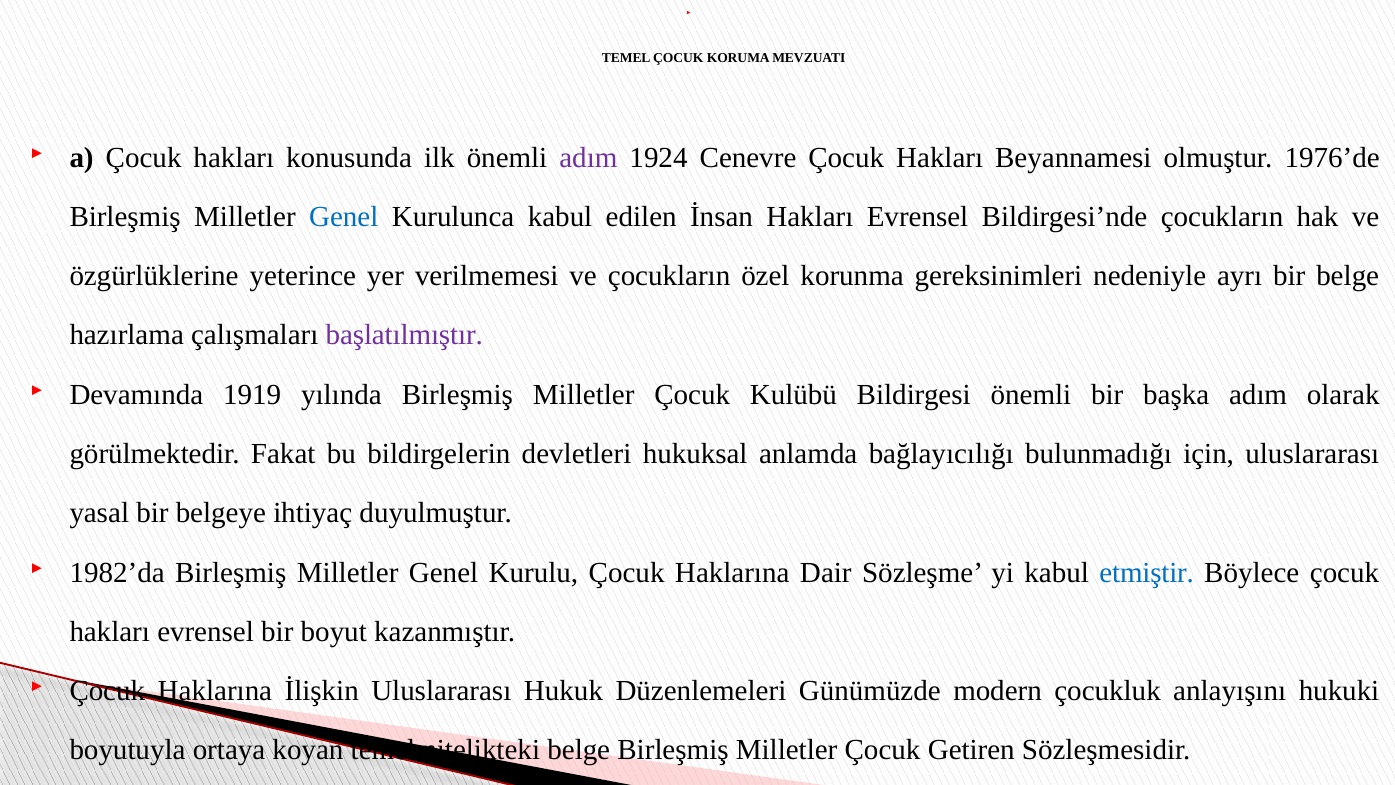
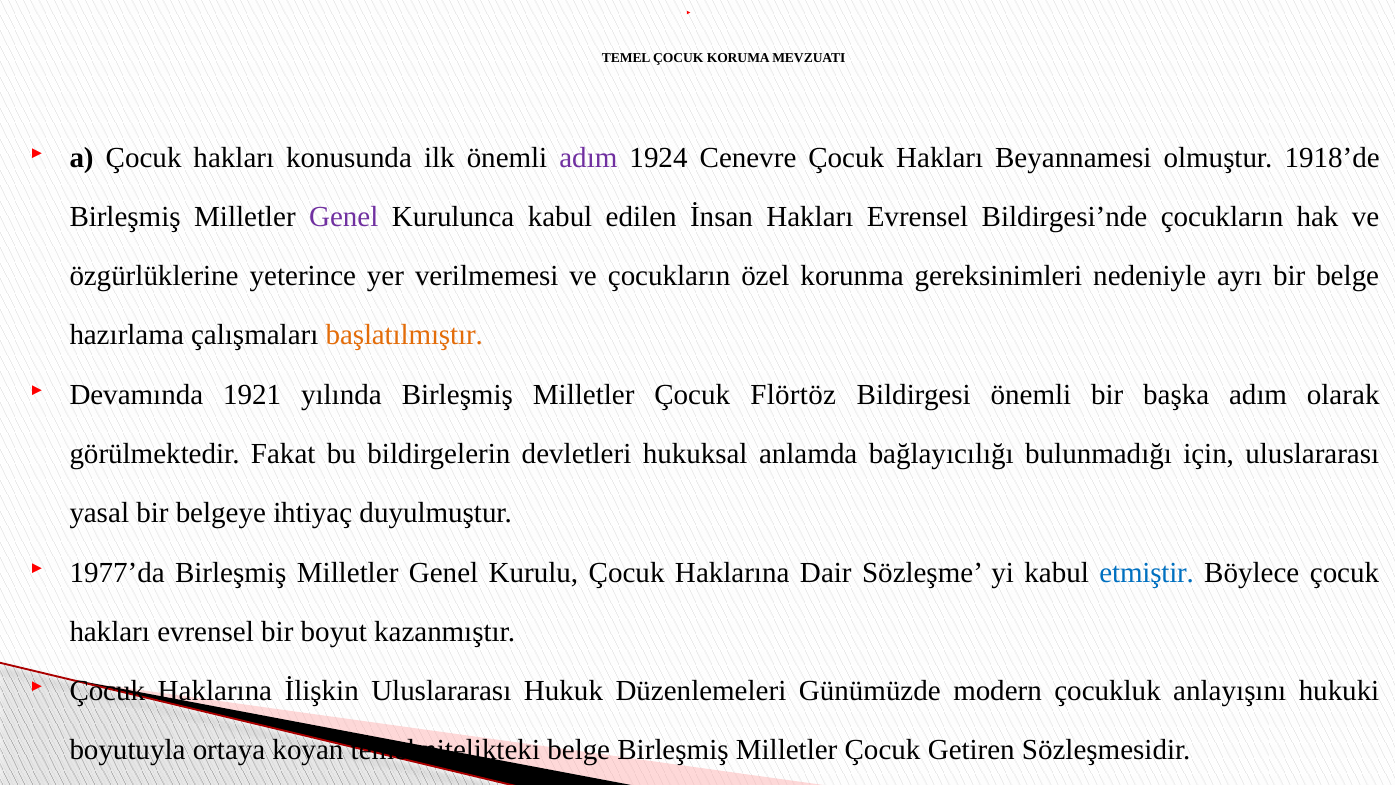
1976’de: 1976’de -> 1918’de (1332, 157)
Genel colour: blue -> purple (344, 217)
başlatılmıştır colour: purple -> orange (404, 335)
1919: 1919 -> 1921 (252, 394)
Kulübü: Kulübü -> Flörtöz (793, 394)
1982’da: 1982’da -> 1977’da (117, 572)
